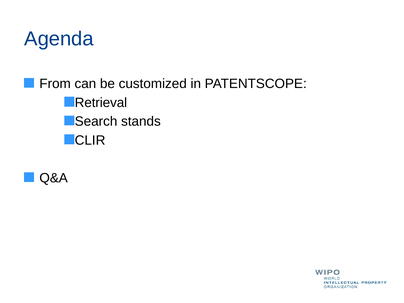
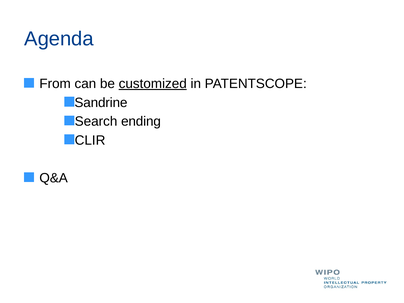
customized underline: none -> present (153, 84)
Retrieval: Retrieval -> Sandrine (101, 103)
stands: stands -> ending (141, 121)
